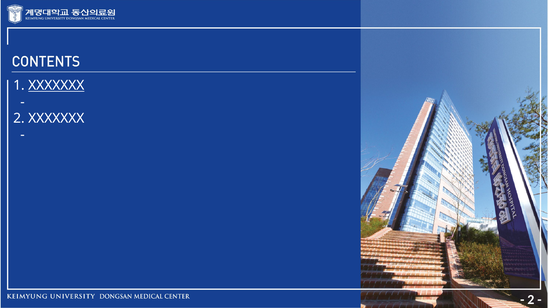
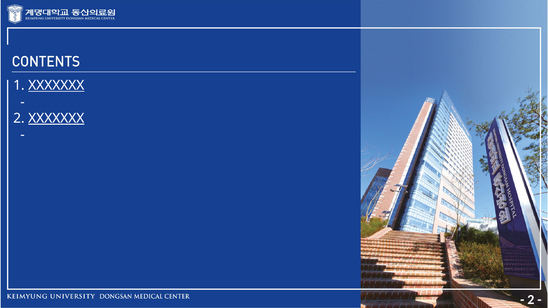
XXXXXXX underline: none -> present (56, 118)
